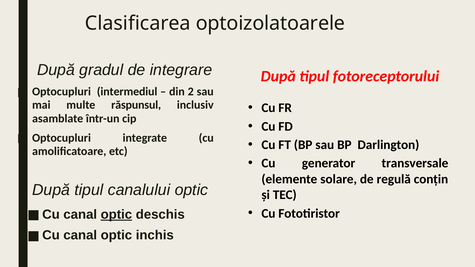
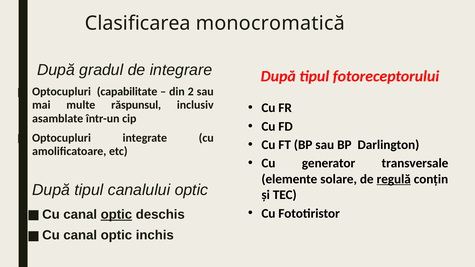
optoizolatoarele: optoizolatoarele -> monocromatică (270, 23)
intermediul: intermediul -> capabilitate (127, 92)
regulă underline: none -> present (394, 179)
